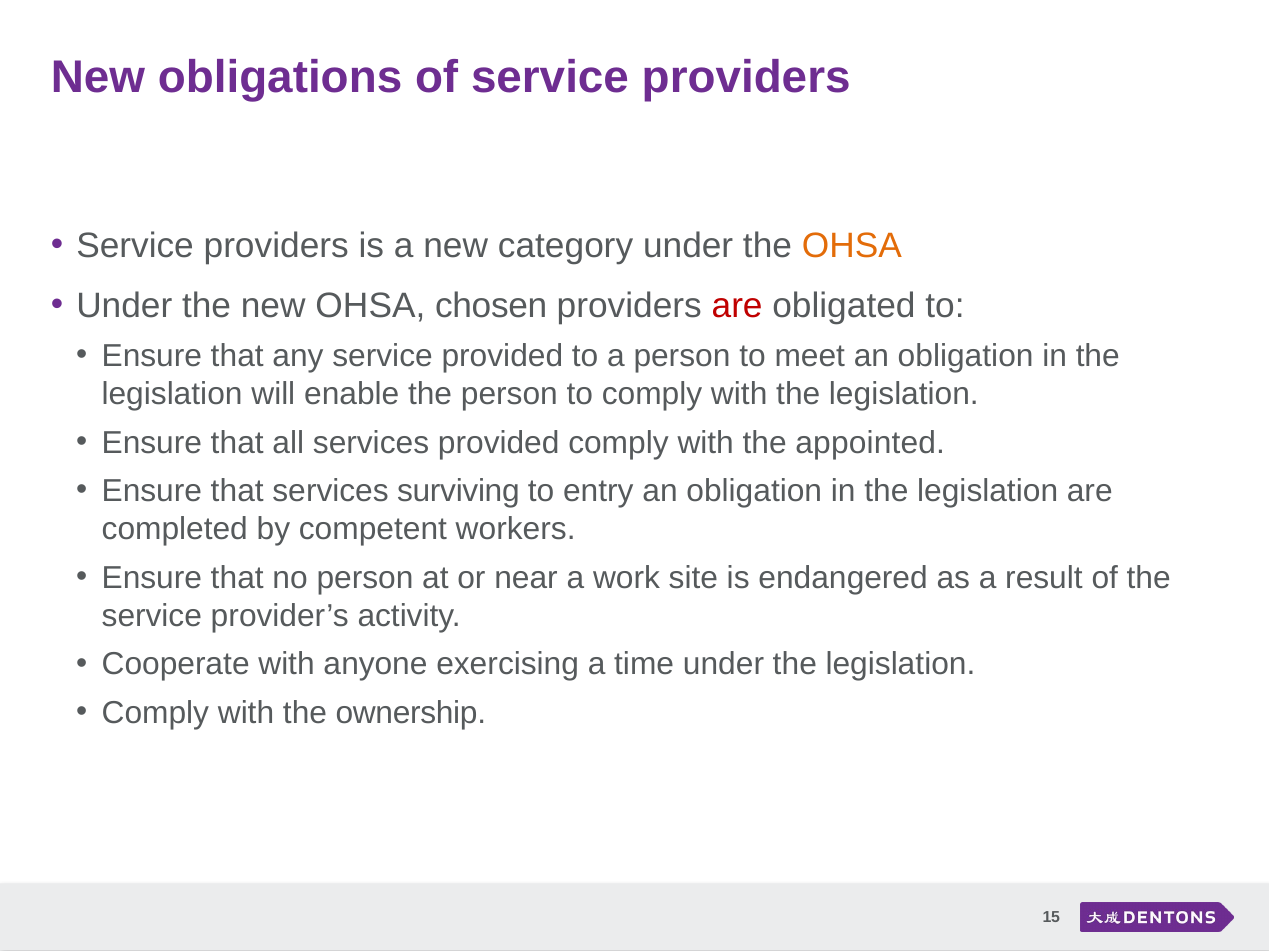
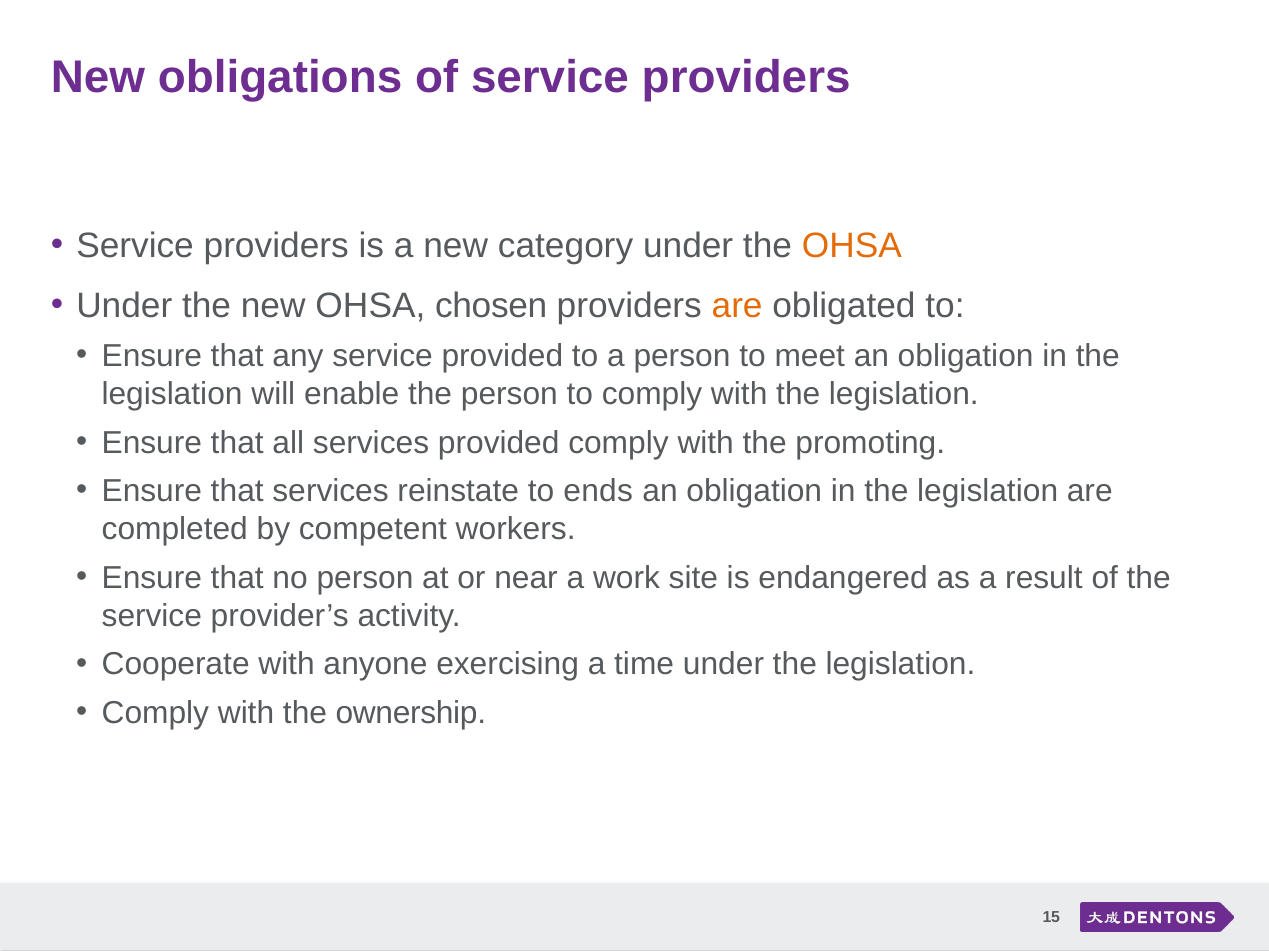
are colour: red -> orange (737, 306)
appointed: appointed -> promoting (870, 443)
surviving: surviving -> reinstate (458, 492)
entry: entry -> ends (598, 492)
